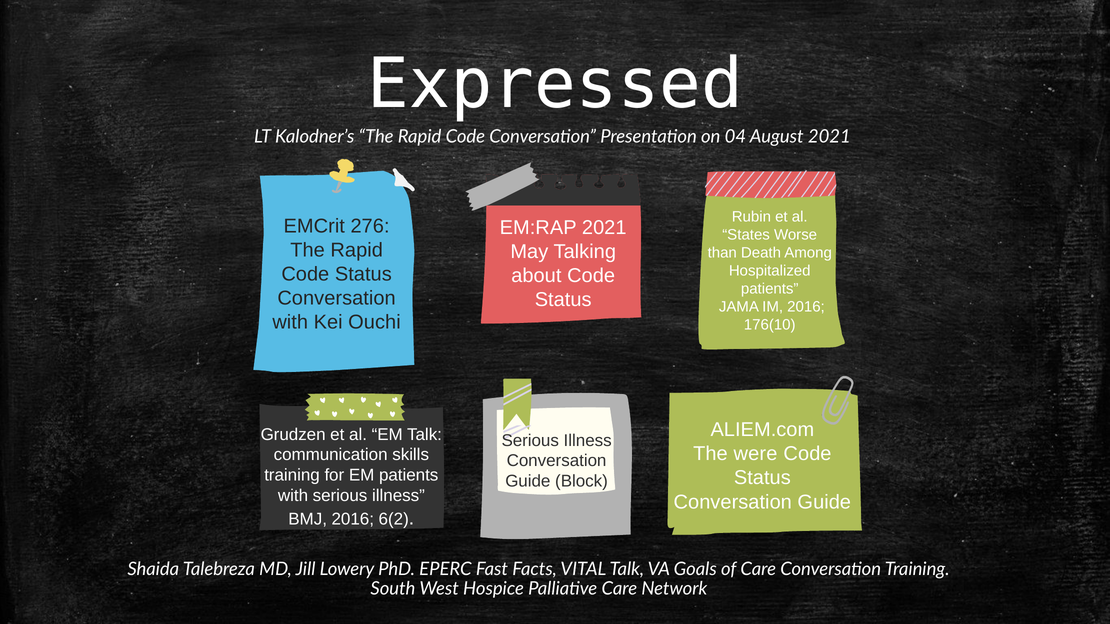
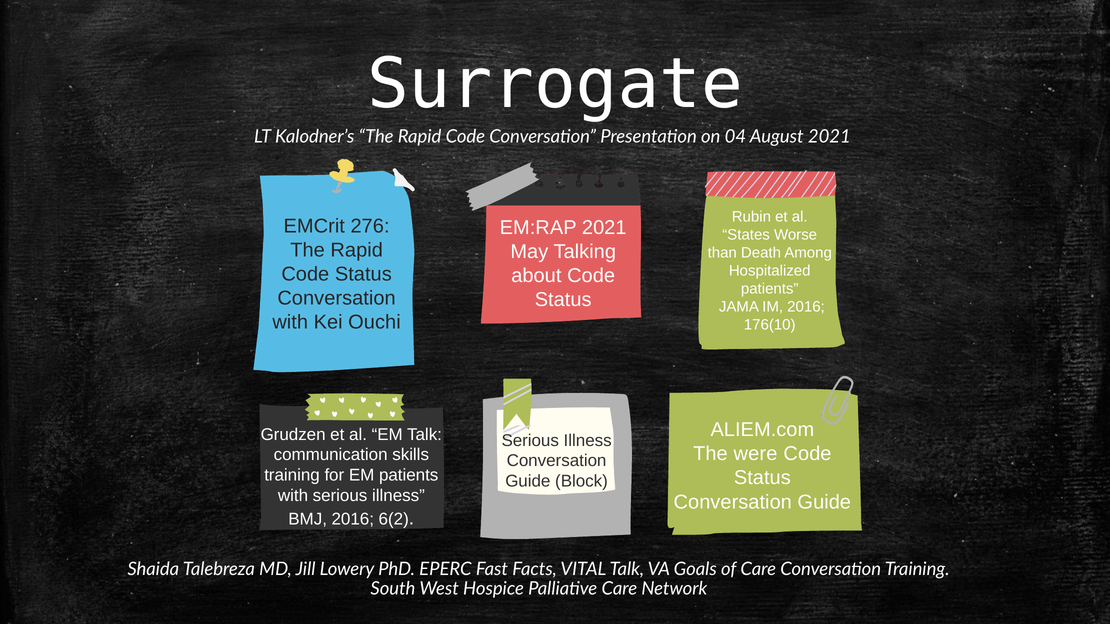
Expressed: Expressed -> Surrogate (555, 85)
